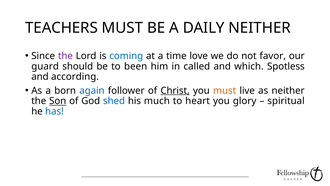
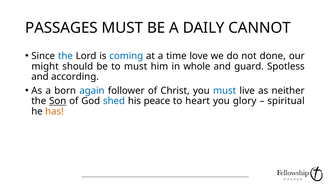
TEACHERS: TEACHERS -> PASSAGES (61, 28)
DAILY NEITHER: NEITHER -> CANNOT (260, 28)
the colour: purple -> blue (65, 56)
favor: favor -> done (273, 56)
guard: guard -> might (45, 66)
to been: been -> must (136, 66)
called: called -> whole (197, 66)
which: which -> guard (249, 66)
Christ underline: present -> none (175, 90)
must colour: orange -> blue (225, 90)
much: much -> peace (157, 101)
has colour: blue -> orange (54, 111)
